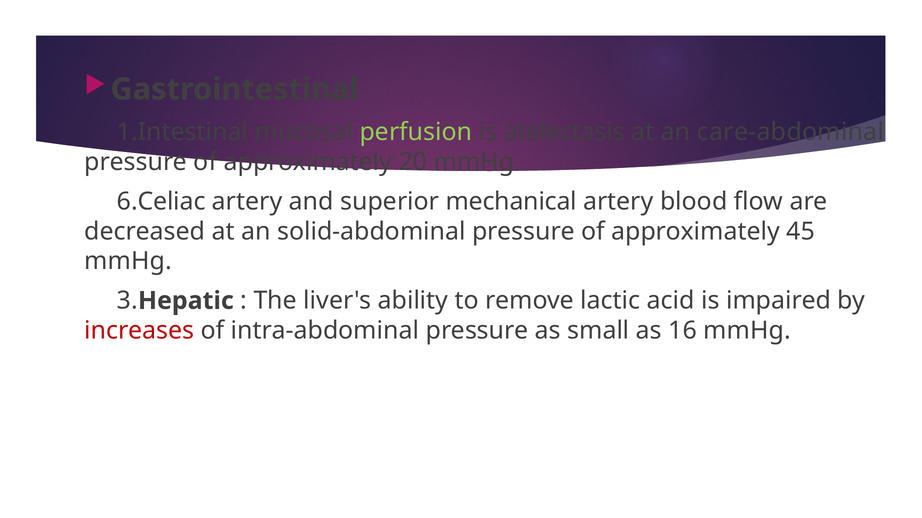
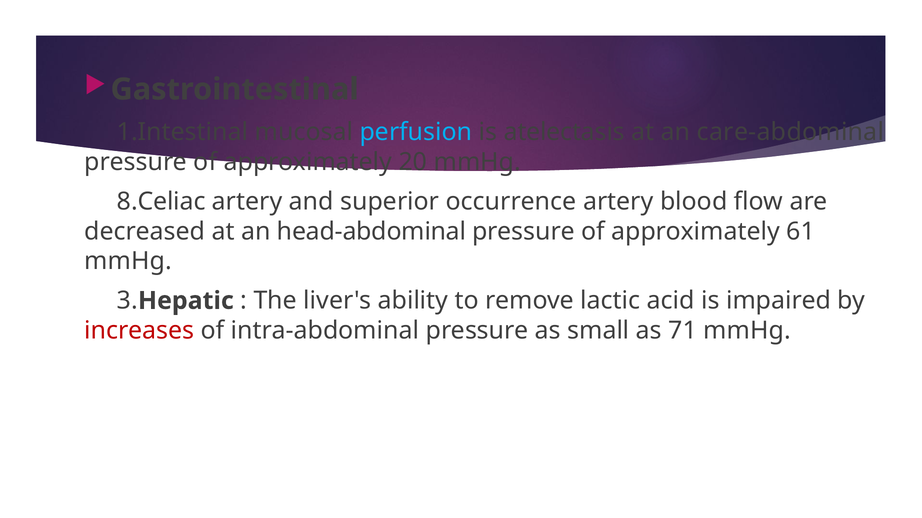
perfusion colour: light green -> light blue (416, 132)
6.Celiac: 6.Celiac -> 8.Celiac (161, 202)
mechanical: mechanical -> occurrence (511, 202)
solid-abdominal: solid-abdominal -> head-abdominal (372, 232)
45: 45 -> 61 (801, 232)
16: 16 -> 71 (683, 331)
